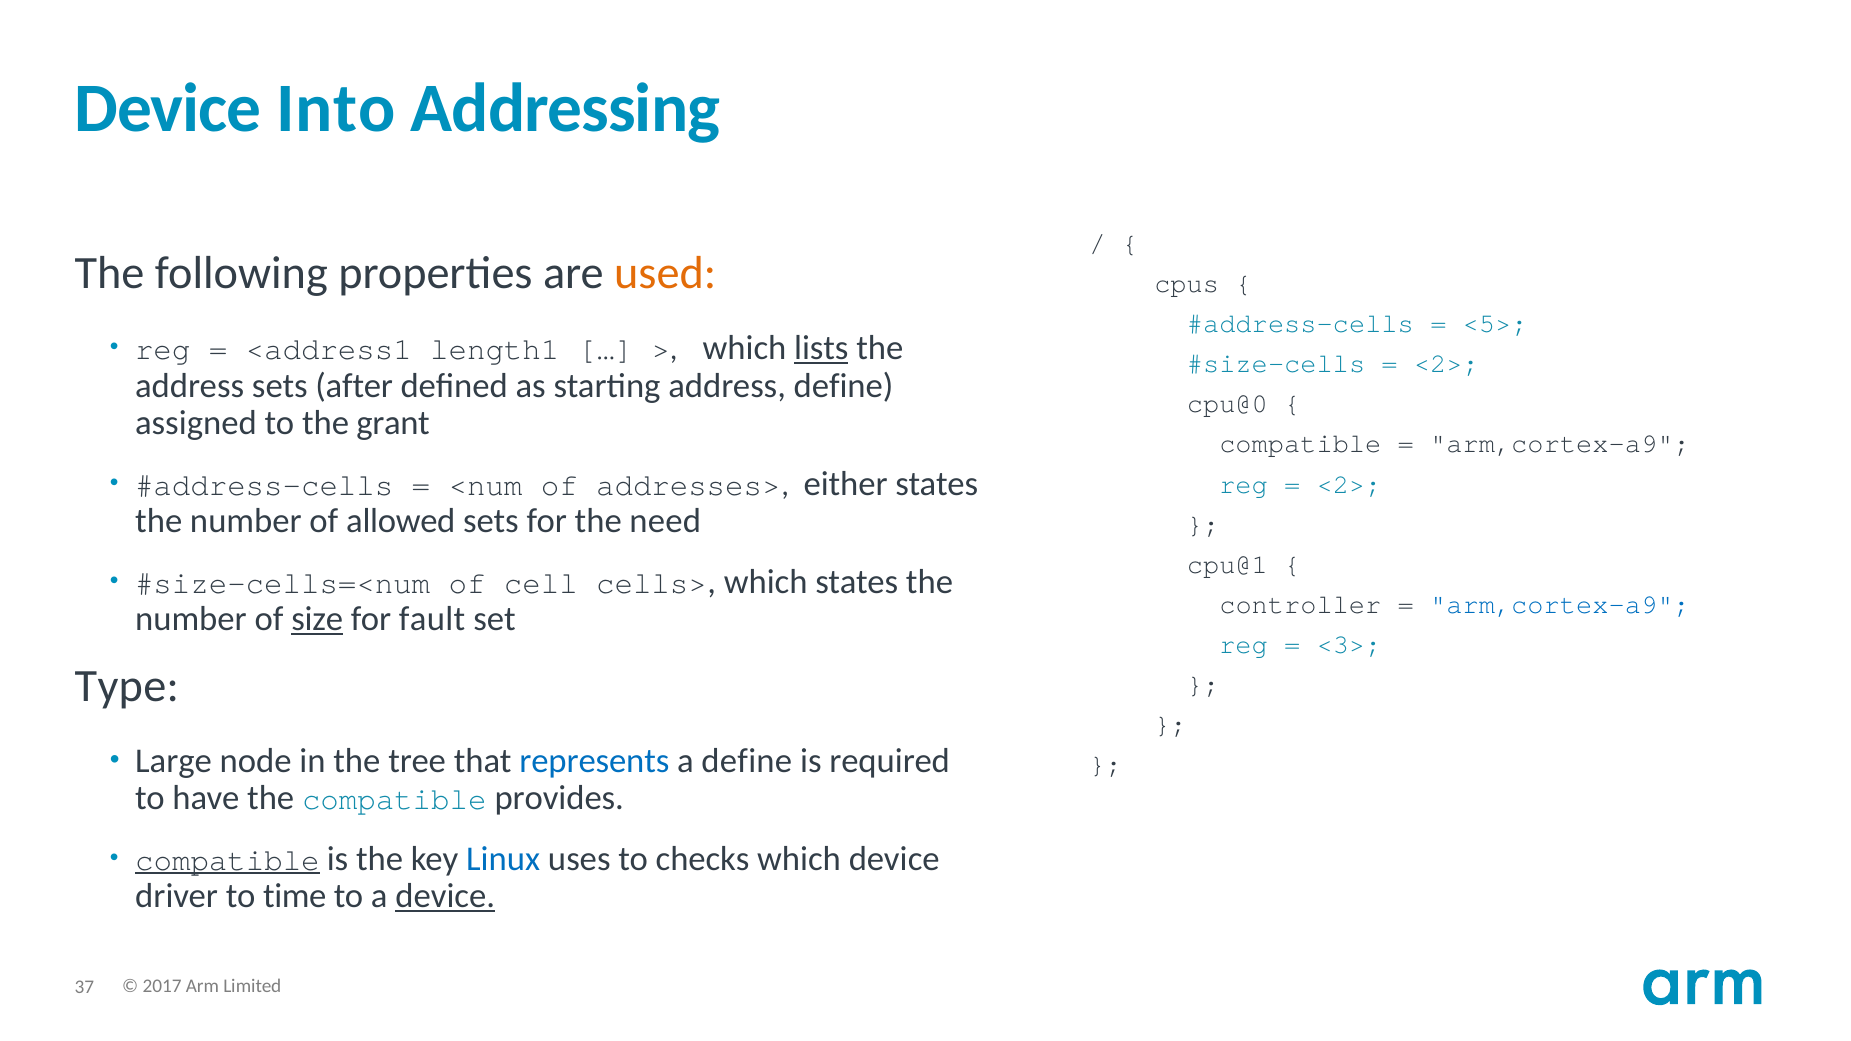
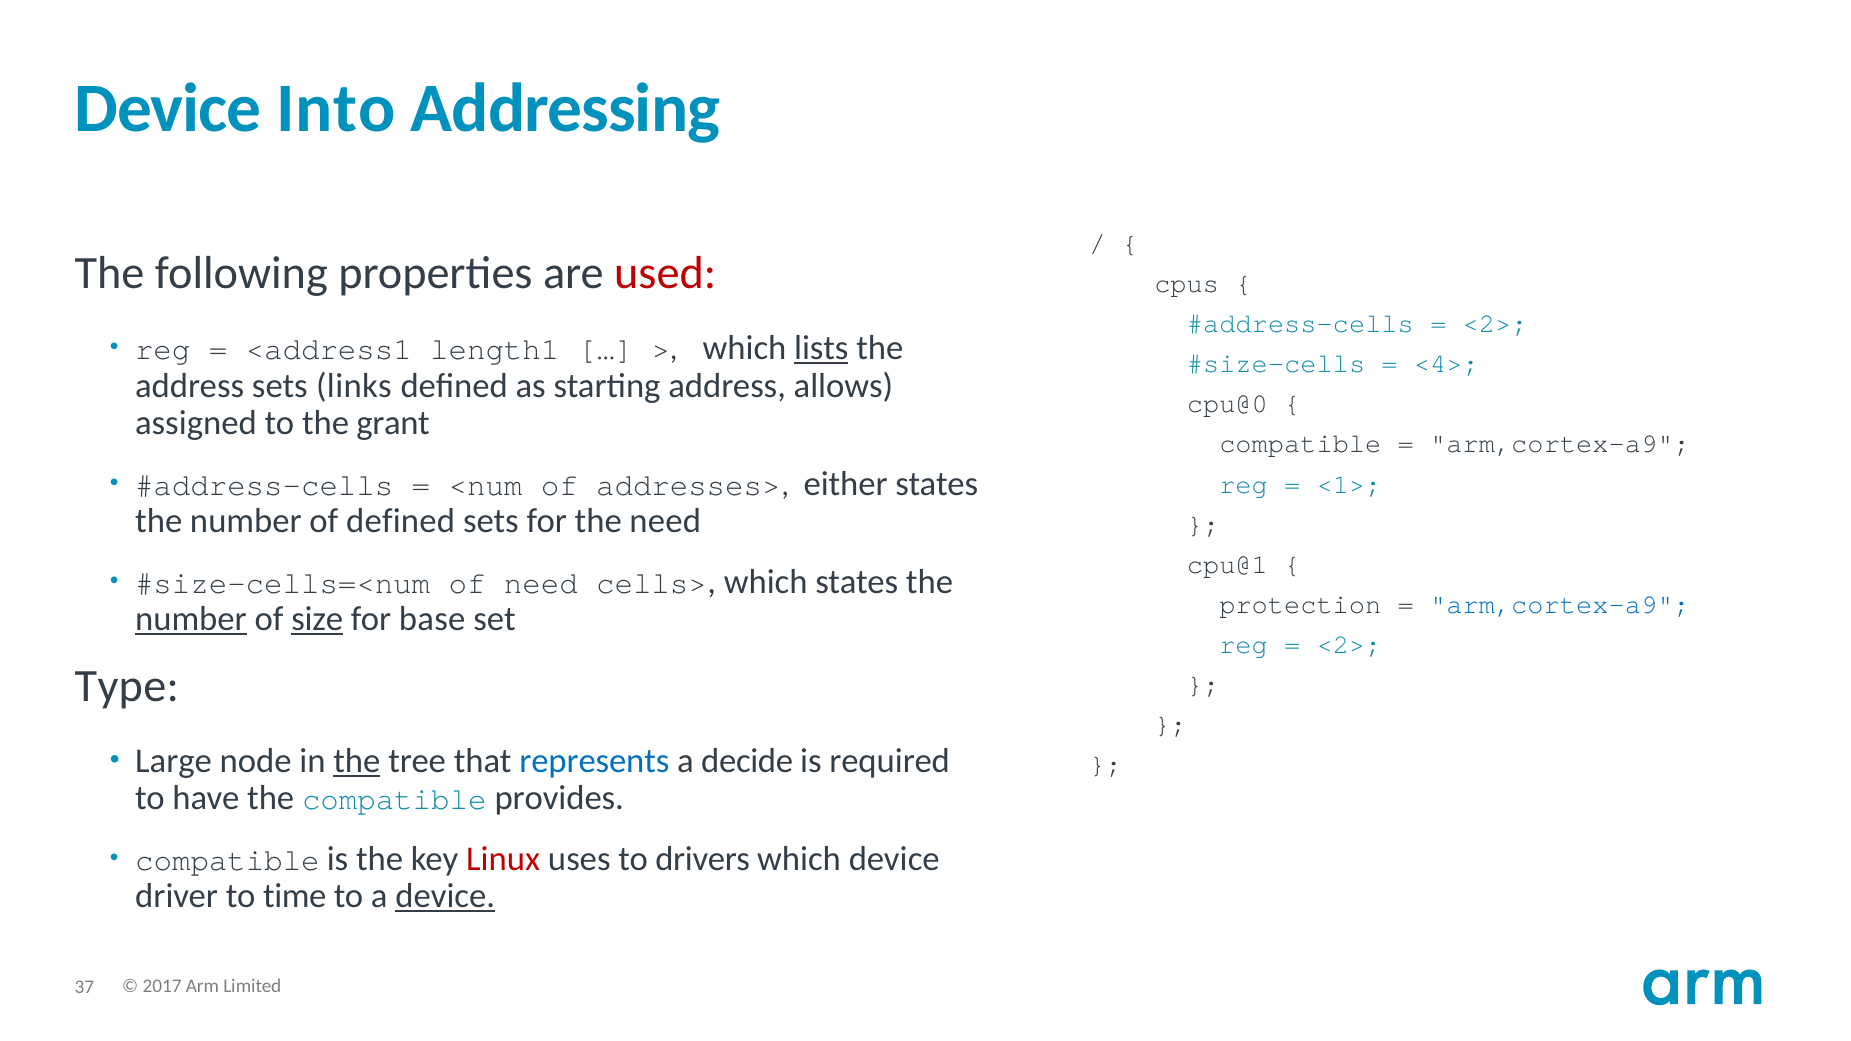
used colour: orange -> red (665, 274)
<5>: <5> -> <2> (1495, 324)
<2>: <2> -> <4> (1446, 364)
after: after -> links (354, 386)
address define: define -> allows (843, 386)
<2>: <2> -> <1> (1349, 484)
of allowed: allowed -> defined (401, 521)
of cell: cell -> need (541, 583)
controller: controller -> protection (1300, 605)
number underline: none -> present (191, 619)
fault: fault -> base (432, 619)
<3>: <3> -> <2> (1349, 645)
the underline: none -> present (357, 761)
a define: define -> decide (747, 761)
compatible underline: present -> none (227, 860)
Linux colour: blue -> red (503, 859)
checks: checks -> drivers (703, 859)
